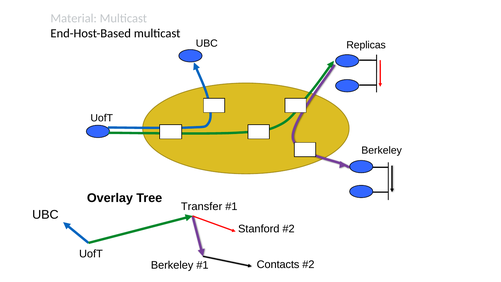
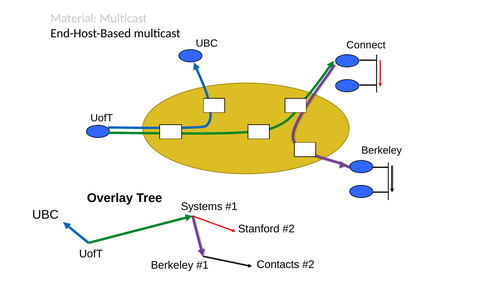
Replicas: Replicas -> Connect (366, 45)
Transfer: Transfer -> Systems (202, 207)
